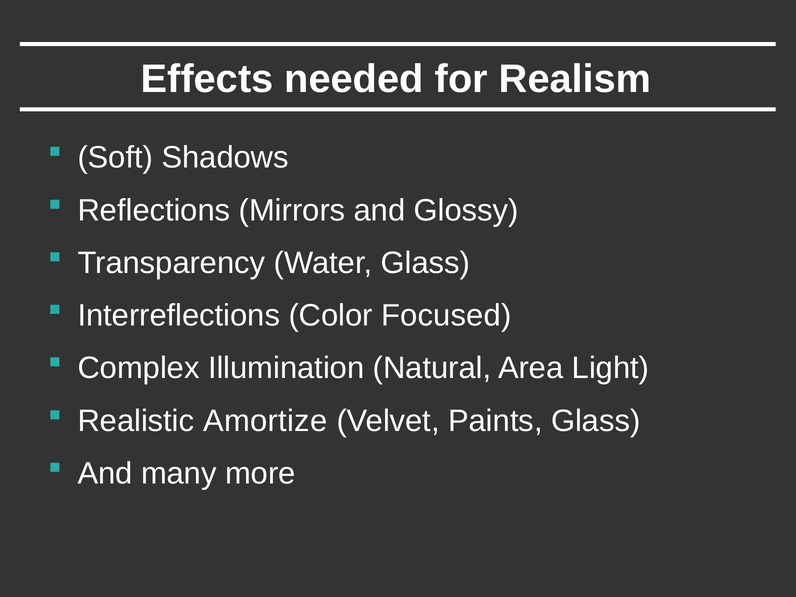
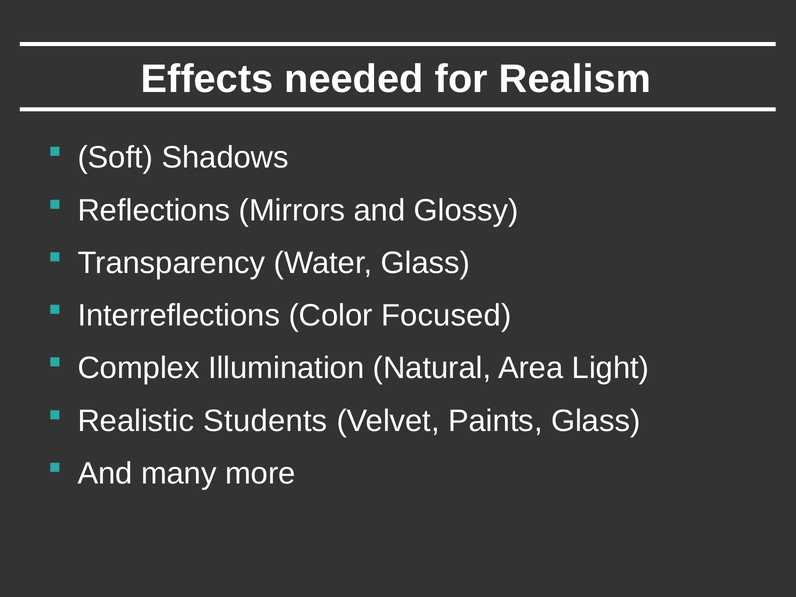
Amortize: Amortize -> Students (265, 421)
